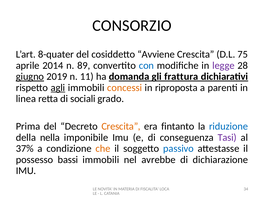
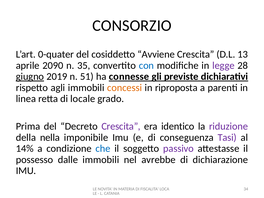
8-quater: 8-quater -> 0-quater (56, 54)
75: 75 -> 13 (243, 54)
2014: 2014 -> 2090 (53, 65)
89: 89 -> 35 (84, 65)
11: 11 -> 51 (87, 77)
domanda: domanda -> connesse (129, 77)
frattura: frattura -> previste (181, 77)
agli underline: present -> none (58, 88)
sociali: sociali -> locale (83, 99)
Crescita colour: orange -> purple (121, 126)
fintanto: fintanto -> identico (178, 126)
riduzione colour: blue -> purple (229, 126)
37%: 37% -> 14% (25, 149)
che colour: orange -> blue (103, 149)
passivo colour: blue -> purple (178, 149)
bassi: bassi -> dalle (68, 160)
